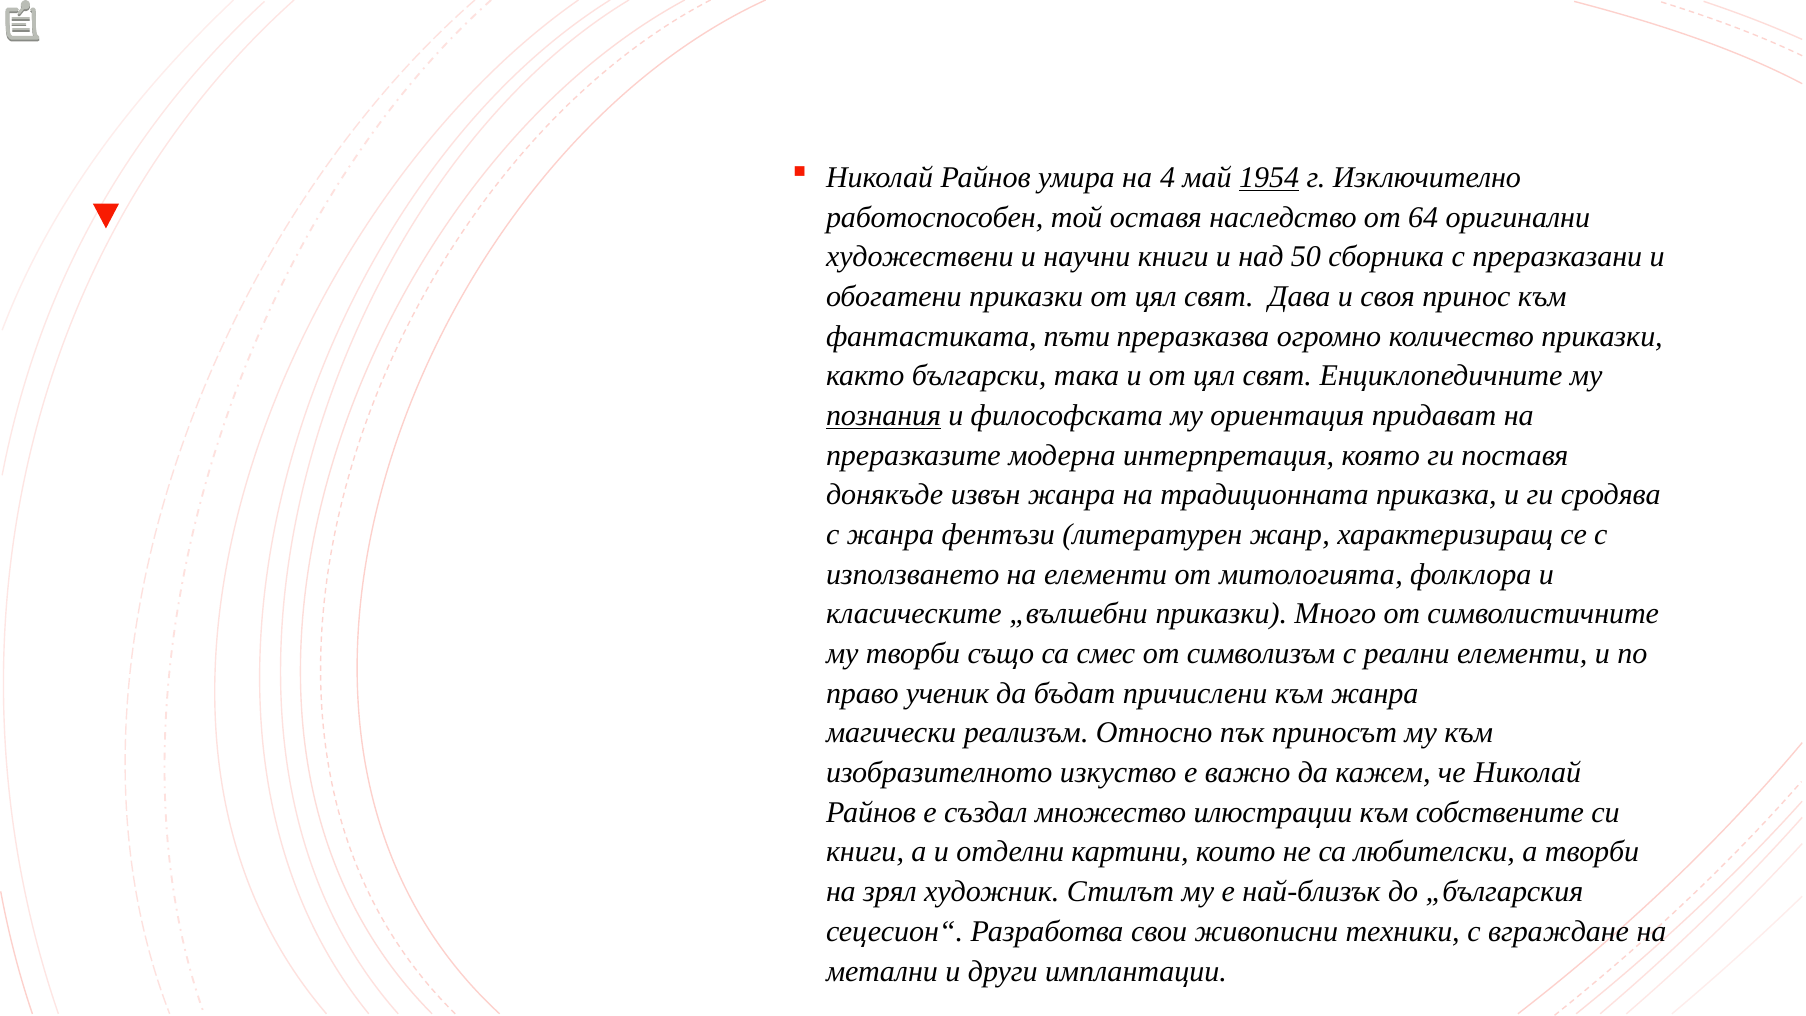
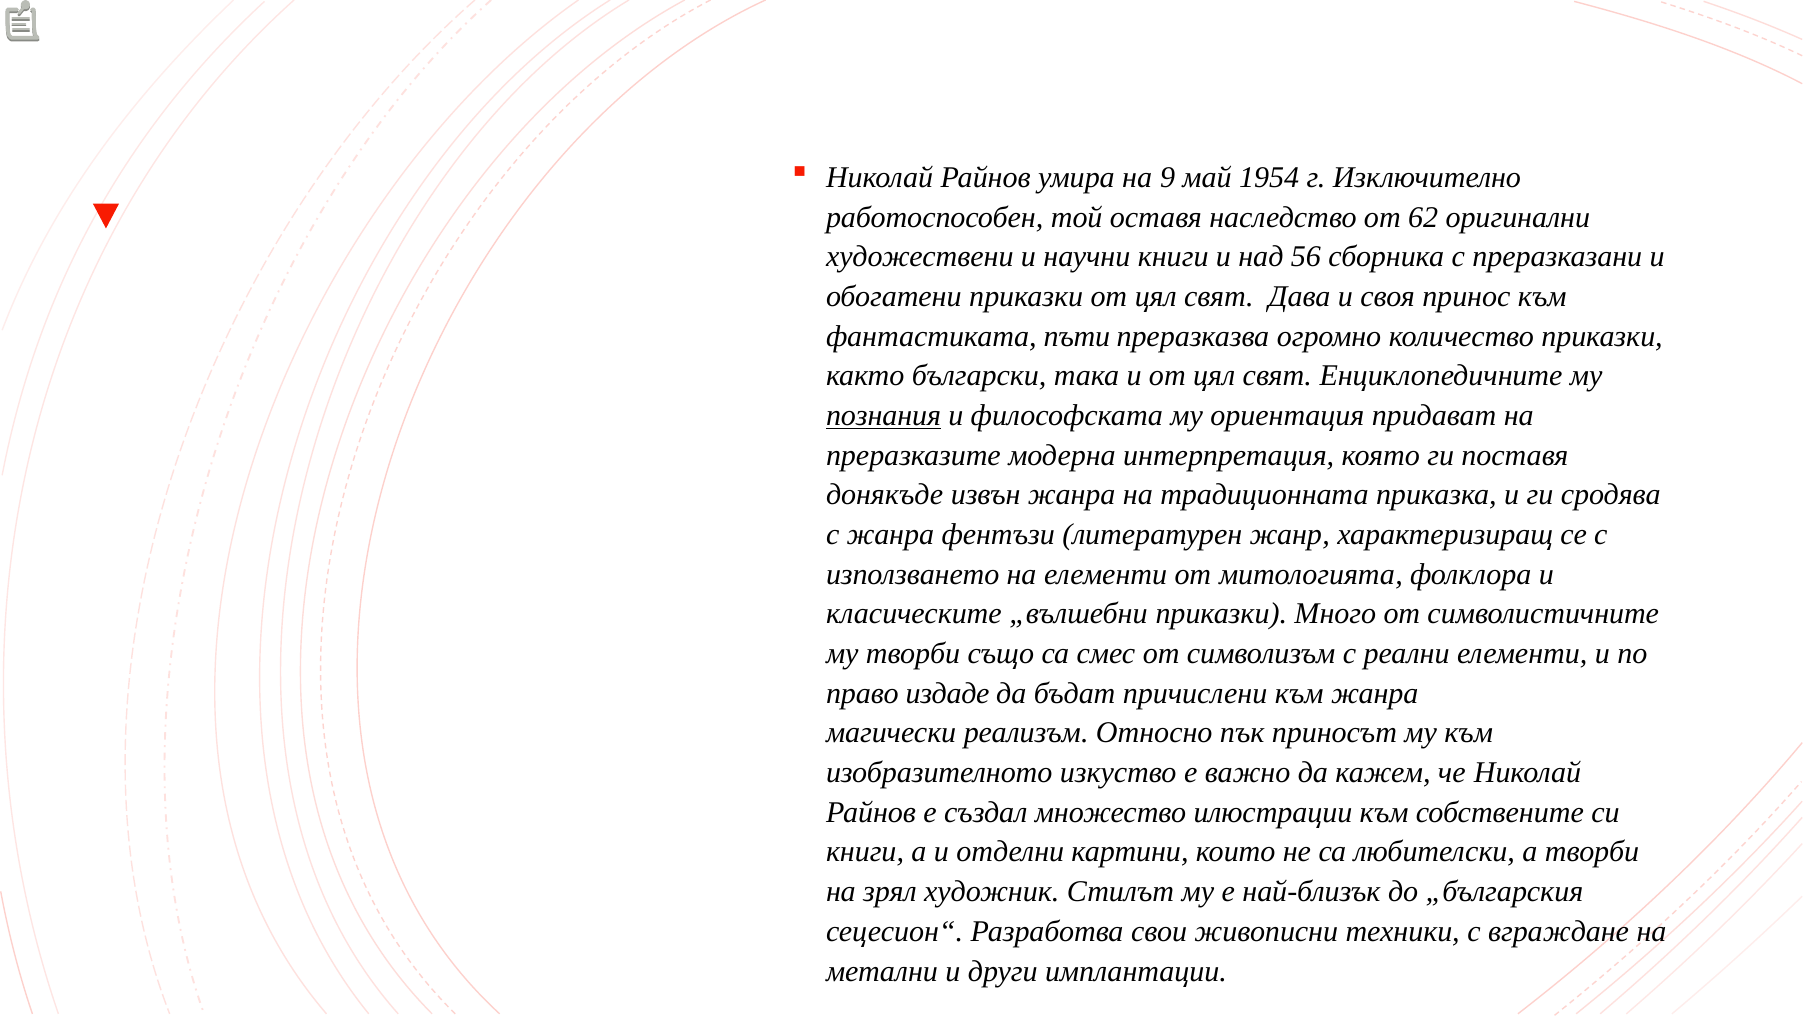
4: 4 -> 9 (1168, 177)
1954 underline: present -> none (1269, 177)
64: 64 -> 62 (1423, 217)
50: 50 -> 56 (1306, 257)
ученик: ученик -> издаде (948, 693)
